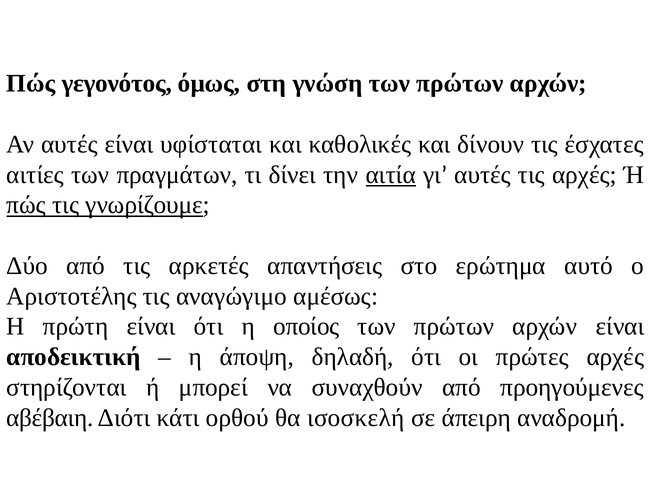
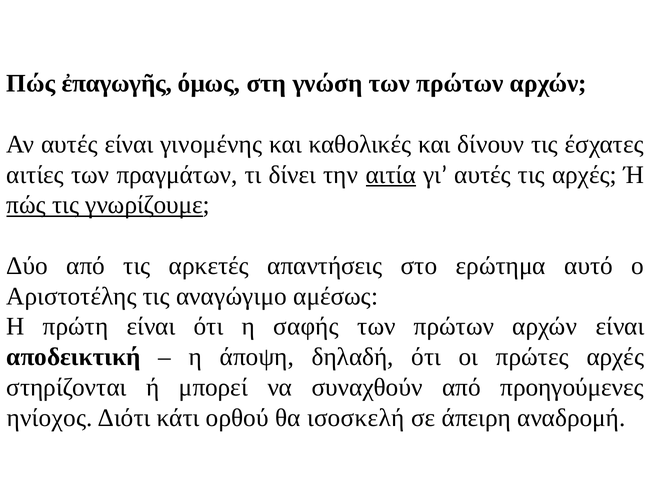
γεγονότος: γεγονότος -> ἐπαγωγῆς (117, 84)
υφίσταται: υφίσταται -> γινομένης (211, 144)
οποίος: οποίος -> σαφής (306, 327)
αβέβαιη: αβέβαιη -> ηνίοχος (50, 418)
